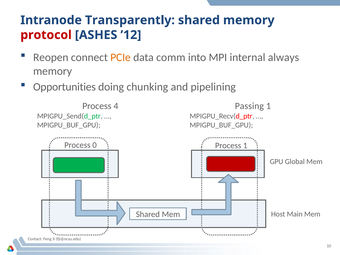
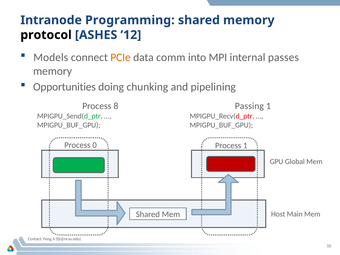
Transparently: Transparently -> Programming (130, 20)
protocol colour: red -> black (46, 35)
Reopen: Reopen -> Models (51, 57)
always: always -> passes (283, 57)
4: 4 -> 8 (116, 106)
